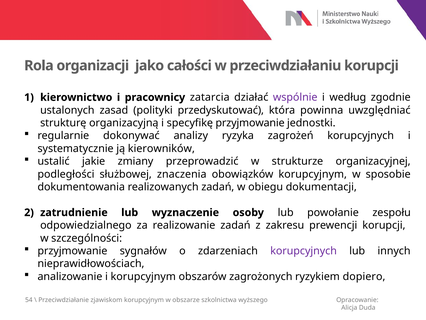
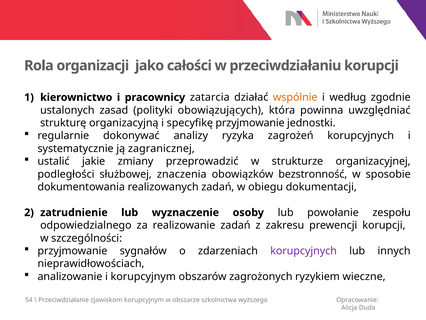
wspólnie colour: purple -> orange (295, 97)
przedyskutować: przedyskutować -> obowiązujących (221, 110)
kierowników: kierowników -> zagranicznej (161, 148)
obowiązków korupcyjnym: korupcyjnym -> bezstronność (313, 174)
dopiero: dopiero -> wieczne (364, 276)
